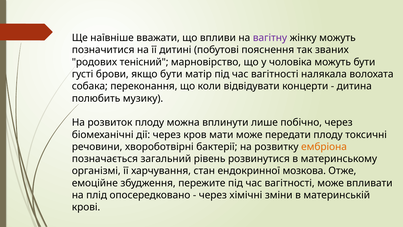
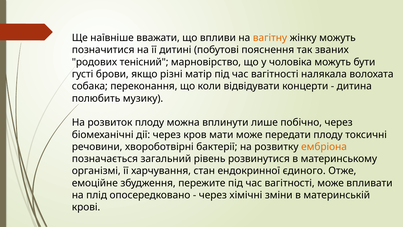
вагітну colour: purple -> orange (270, 38)
якщо бути: бути -> різні (171, 74)
мозкова: мозкова -> єдиного (304, 171)
